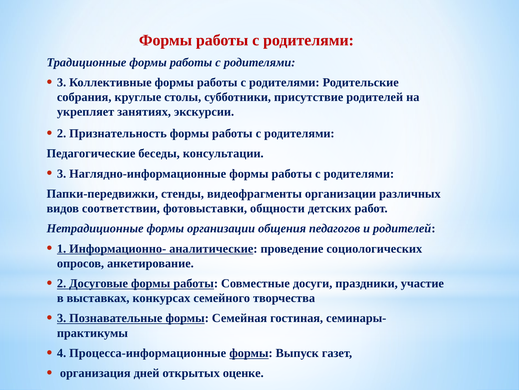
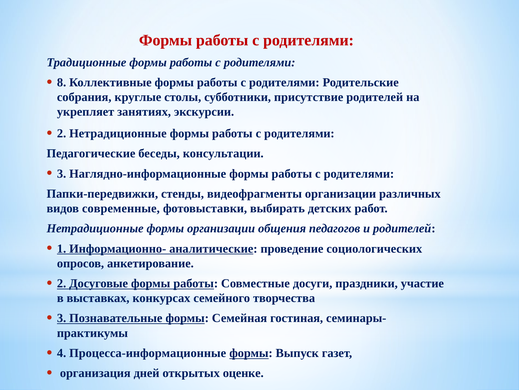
3: 3 -> 8 (62, 82)
2 Признательность: Признательность -> Нетрадиционные (118, 133)
соответствии: соответствии -> современные (121, 208)
общности: общности -> выбирать (277, 208)
